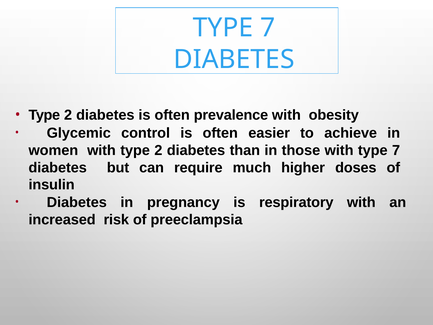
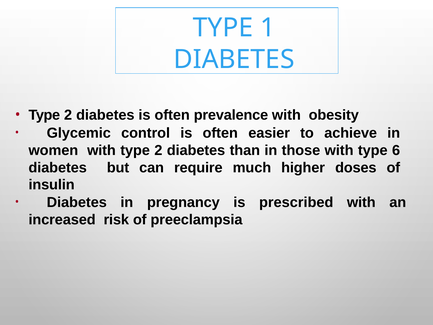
7: 7 -> 1 (268, 28)
with type 7: 7 -> 6 (396, 150)
respiratory: respiratory -> prescribed (296, 202)
